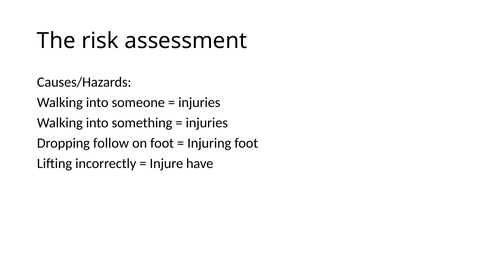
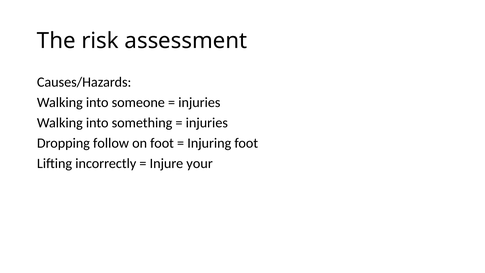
have: have -> your (200, 163)
